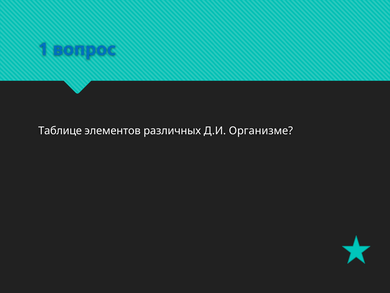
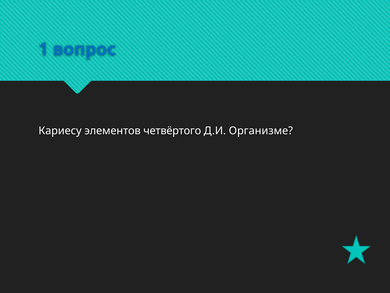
Таблице: Таблице -> Кариесу (60, 130)
различных: различных -> четвёртого (172, 130)
